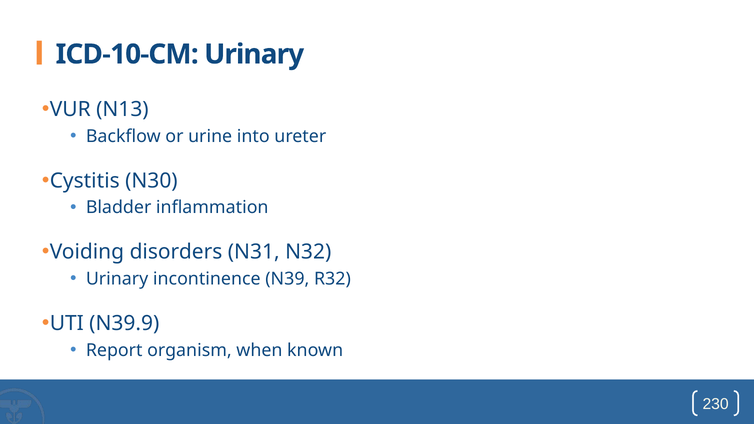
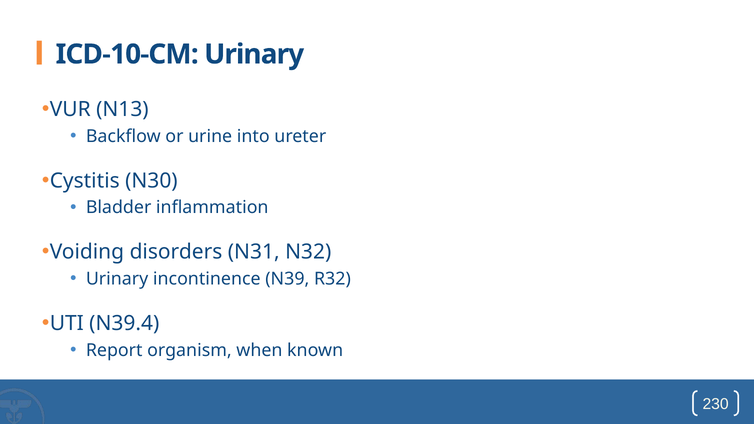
N39.9: N39.9 -> N39.4 (124, 323)
